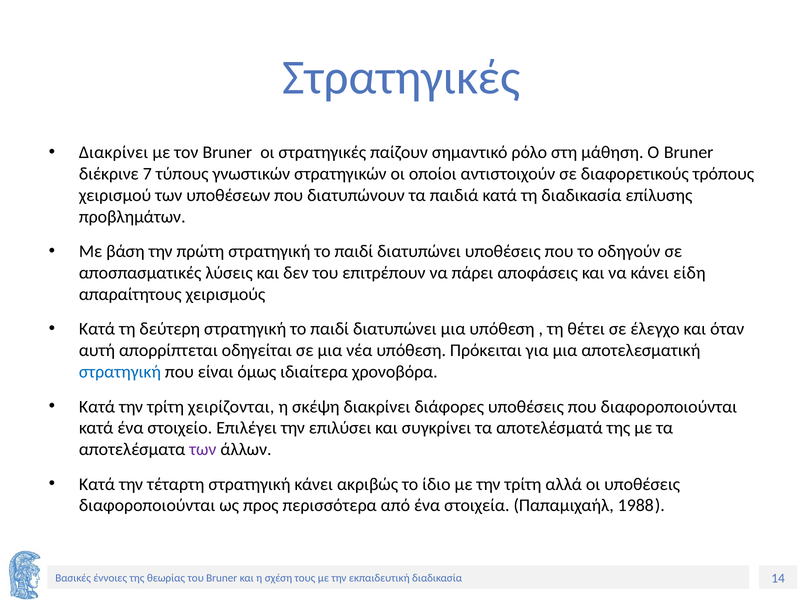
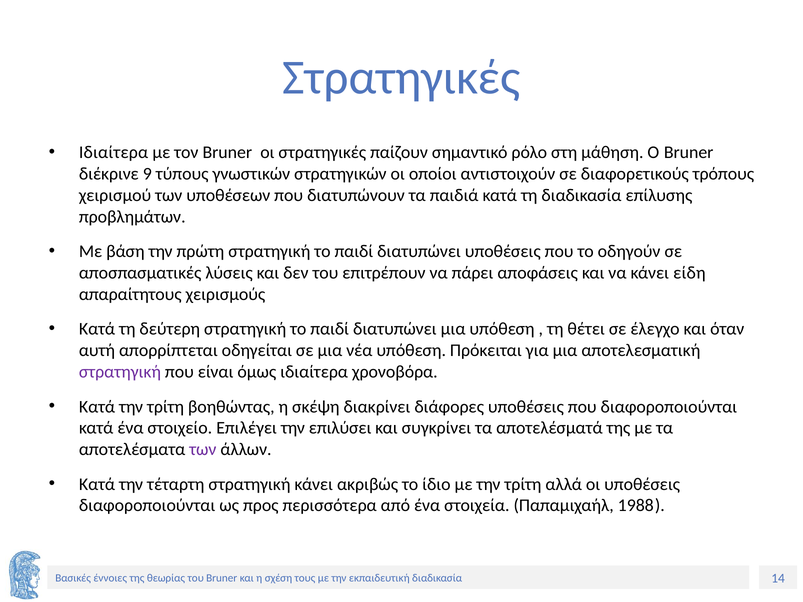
Διακρίνει: Διακρίνει -> Ιδιαίτερα (114, 153)
7: 7 -> 9 (147, 174)
στρατηγική colour: blue -> purple (120, 372)
χειρίζονται: χειρίζονται -> βοηθώντας (231, 407)
